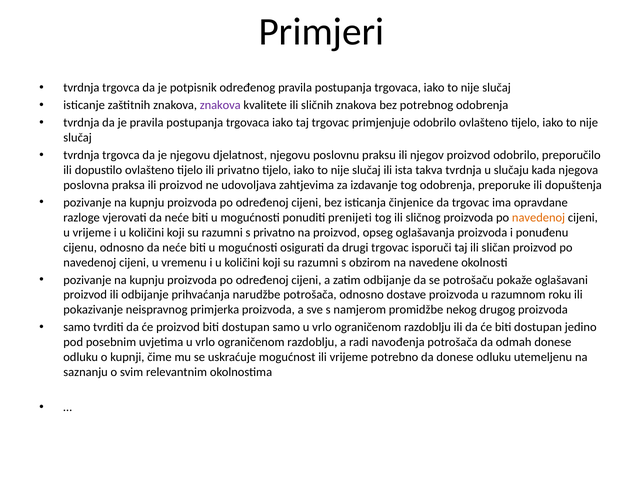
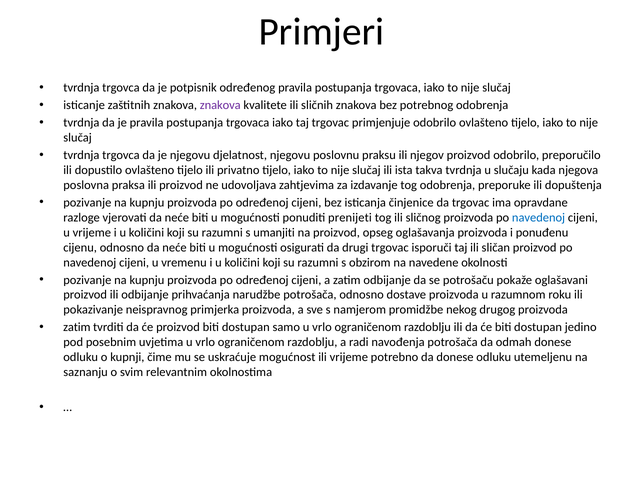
navedenoj colour: orange -> blue (539, 218)
s privatno: privatno -> umanjiti (274, 233)
samo: samo -> zatim (77, 328)
